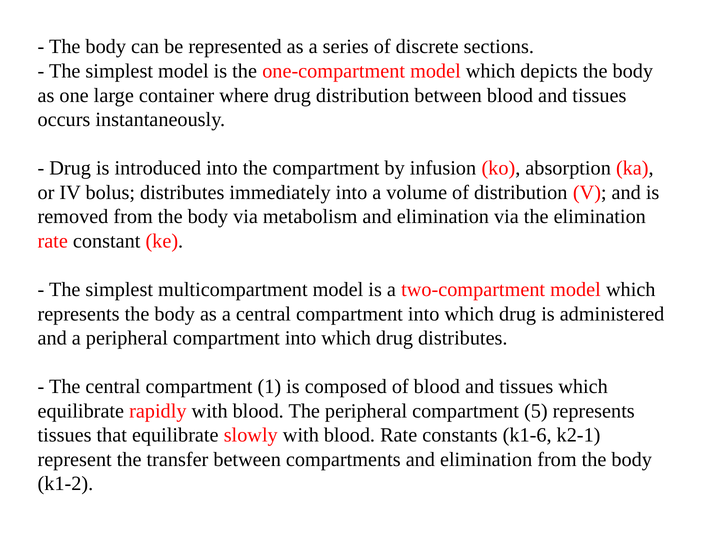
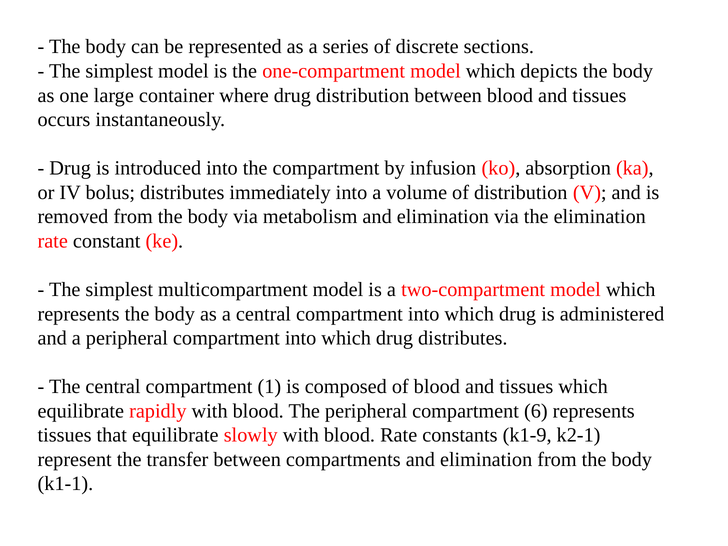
5: 5 -> 6 (536, 411)
k1-6: k1-6 -> k1-9 (527, 435)
k1-2: k1-2 -> k1-1 (65, 484)
